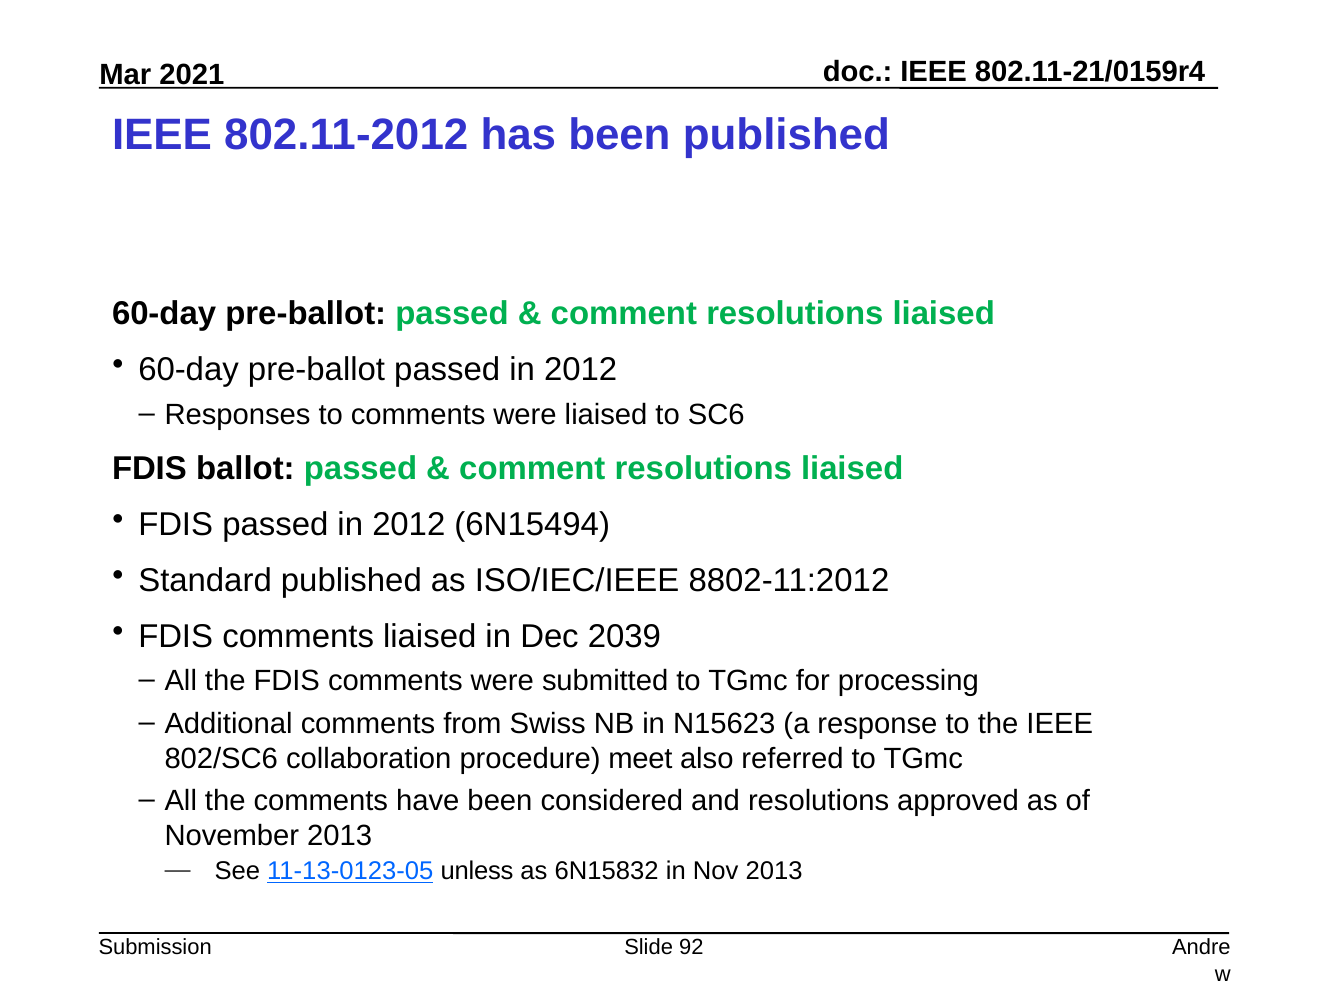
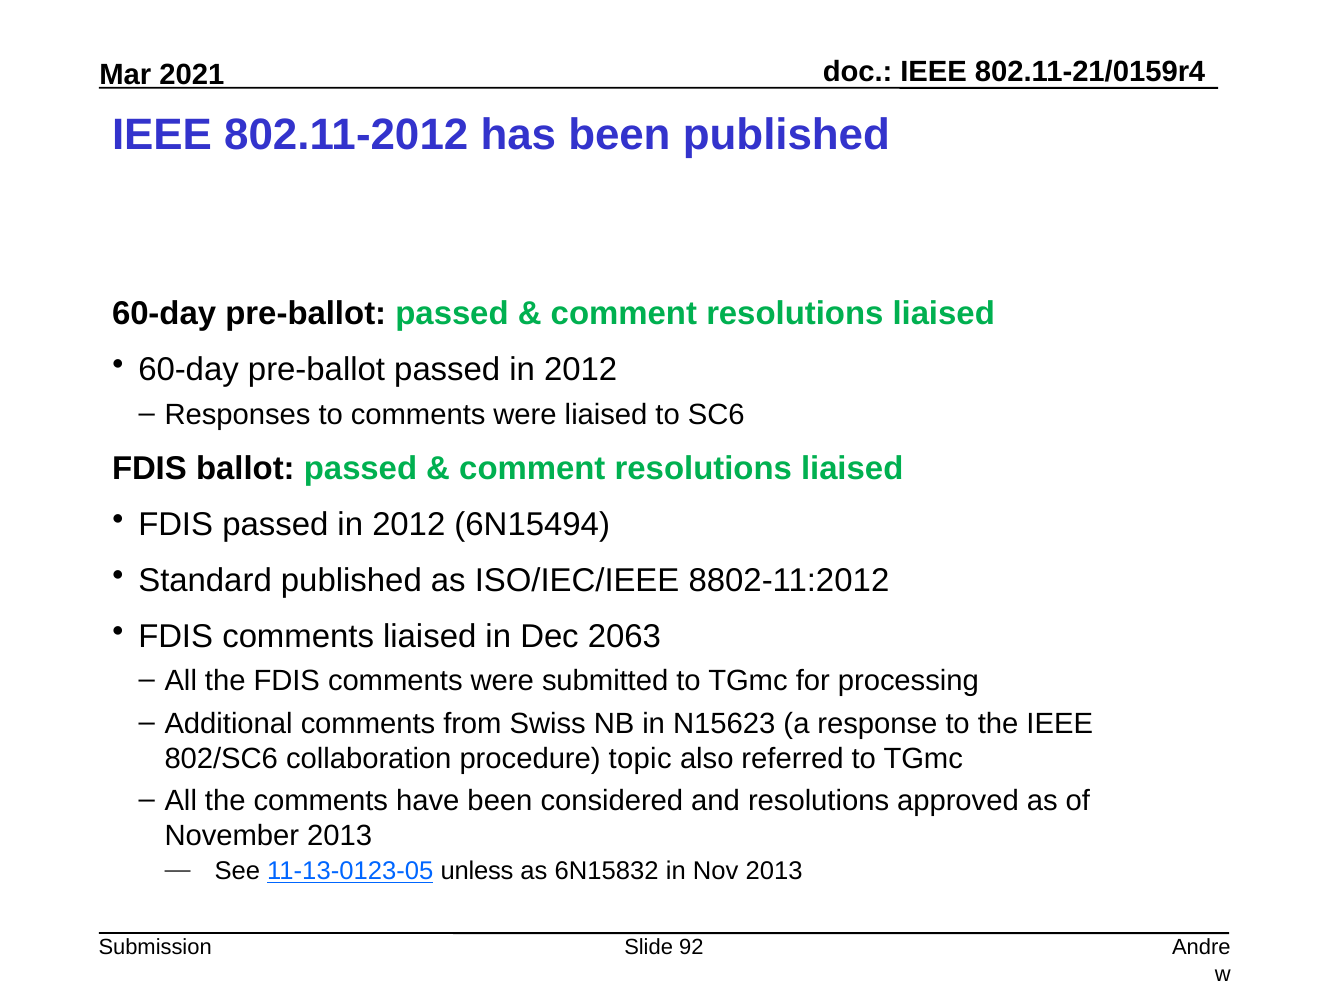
2039: 2039 -> 2063 (624, 636)
meet: meet -> topic (640, 758)
